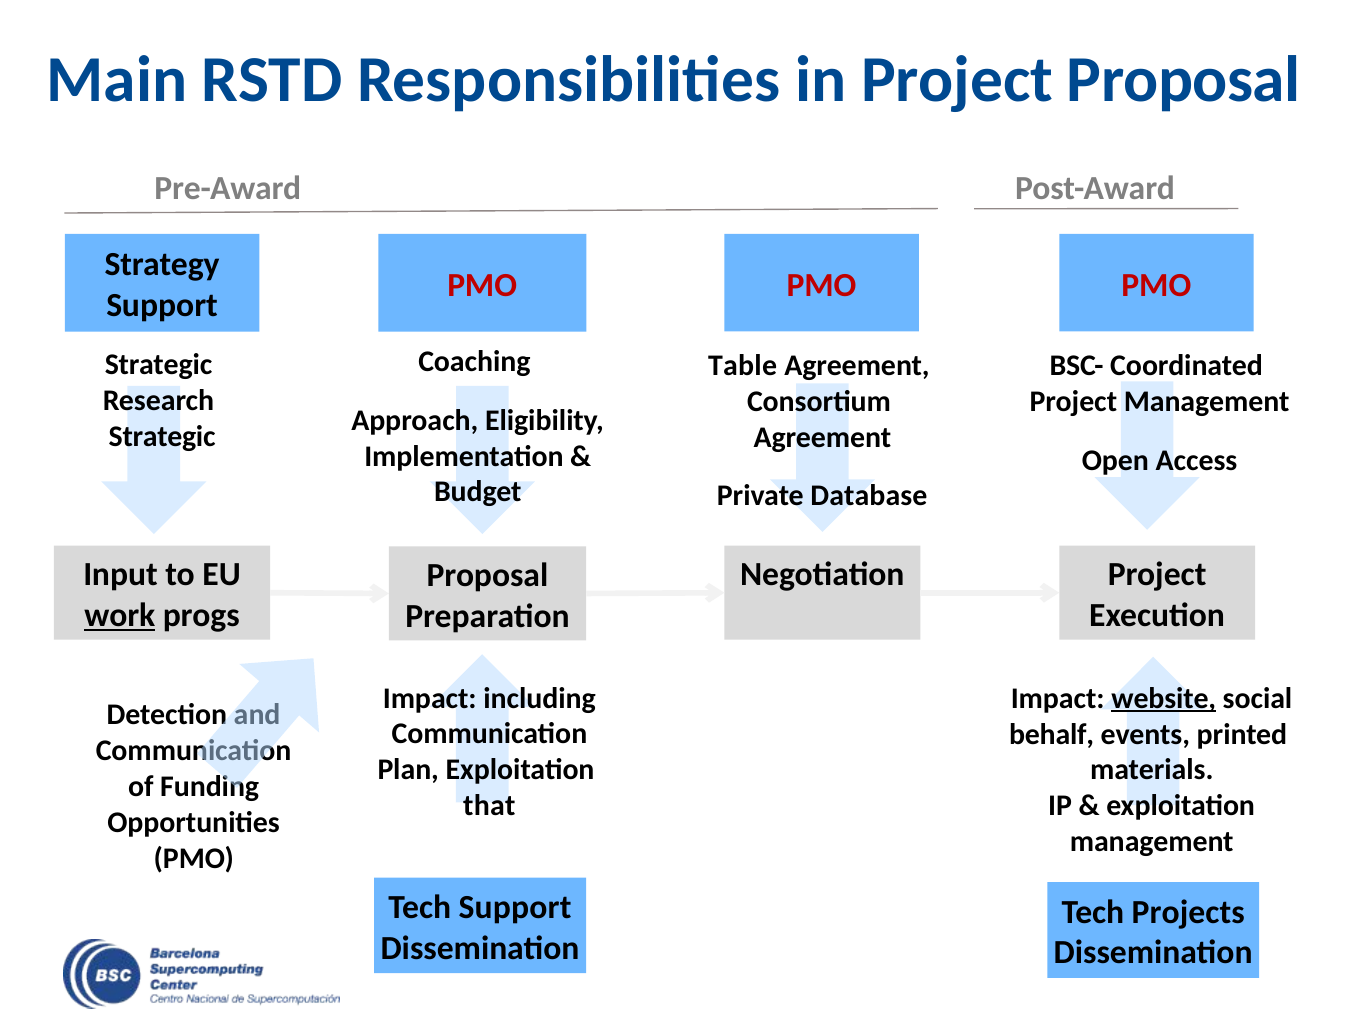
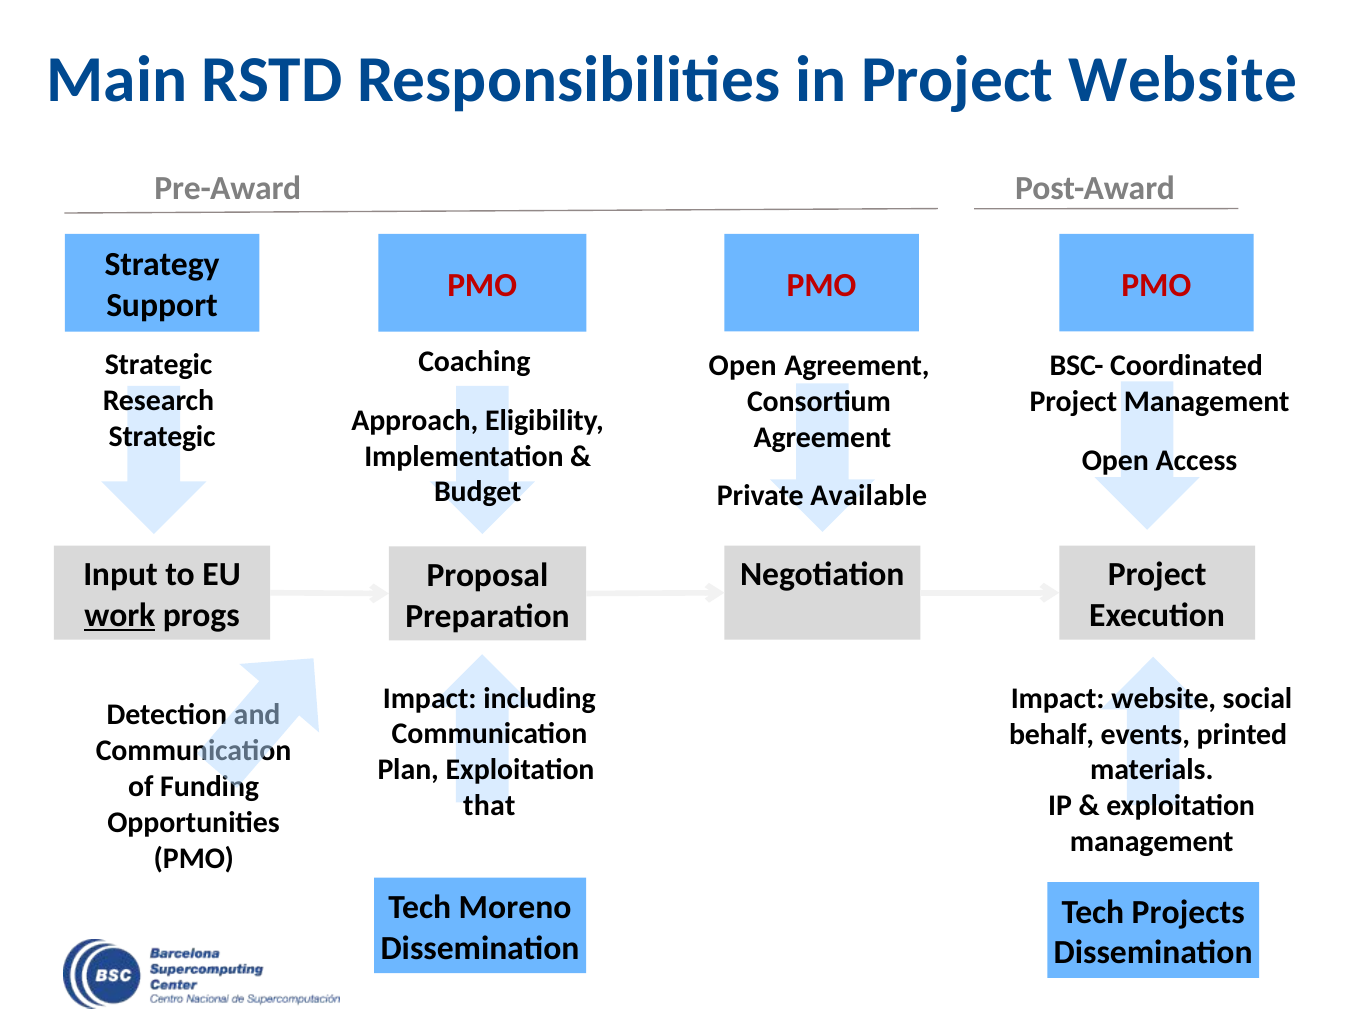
Project Proposal: Proposal -> Website (1183, 80)
Table: Table -> Open (743, 366)
Database: Database -> Available (869, 496)
website underline: present -> none (1164, 698)
Tech Support: Support -> Moreno (515, 907)
